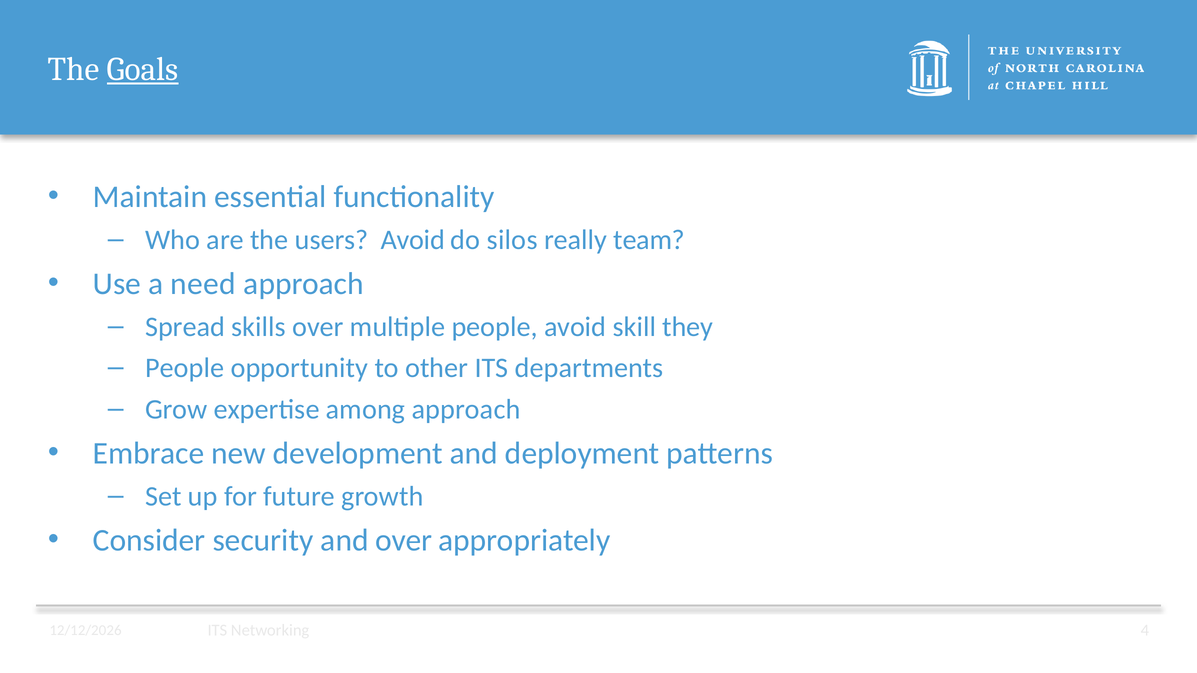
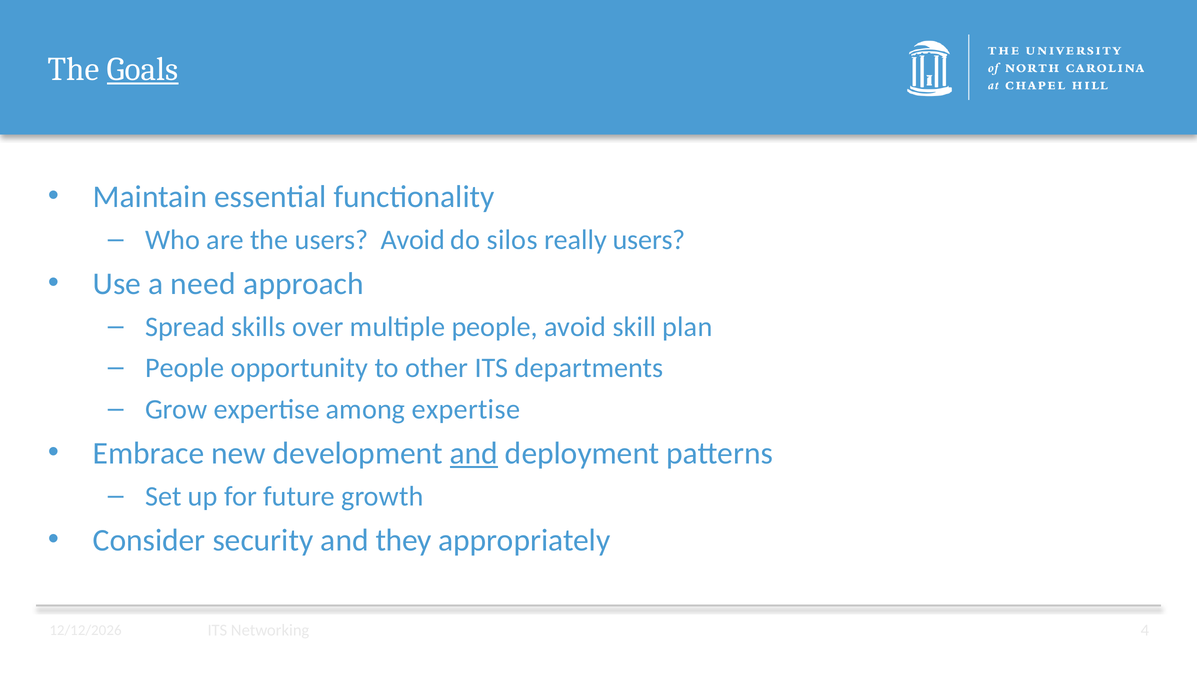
really team: team -> users (649, 240)
they: they -> plan (687, 327)
among approach: approach -> expertise (466, 409)
and underline: none -> present (474, 454)
and over: over -> they (404, 541)
